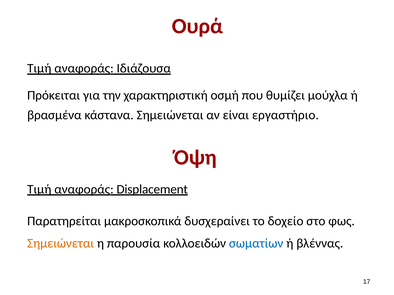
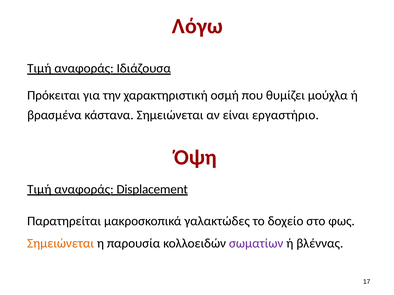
Ουρά: Ουρά -> Λόγω (197, 26)
δυσχεραίνει: δυσχεραίνει -> γαλακτώδες (217, 221)
σωματίων colour: blue -> purple (256, 244)
